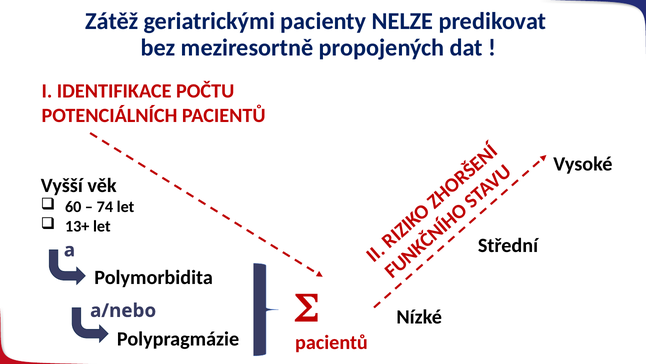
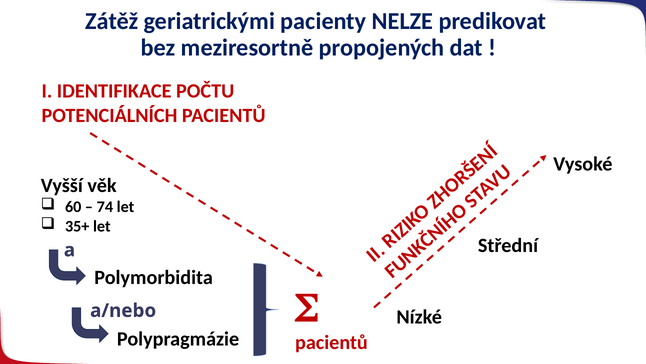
13+: 13+ -> 35+ (77, 226)
